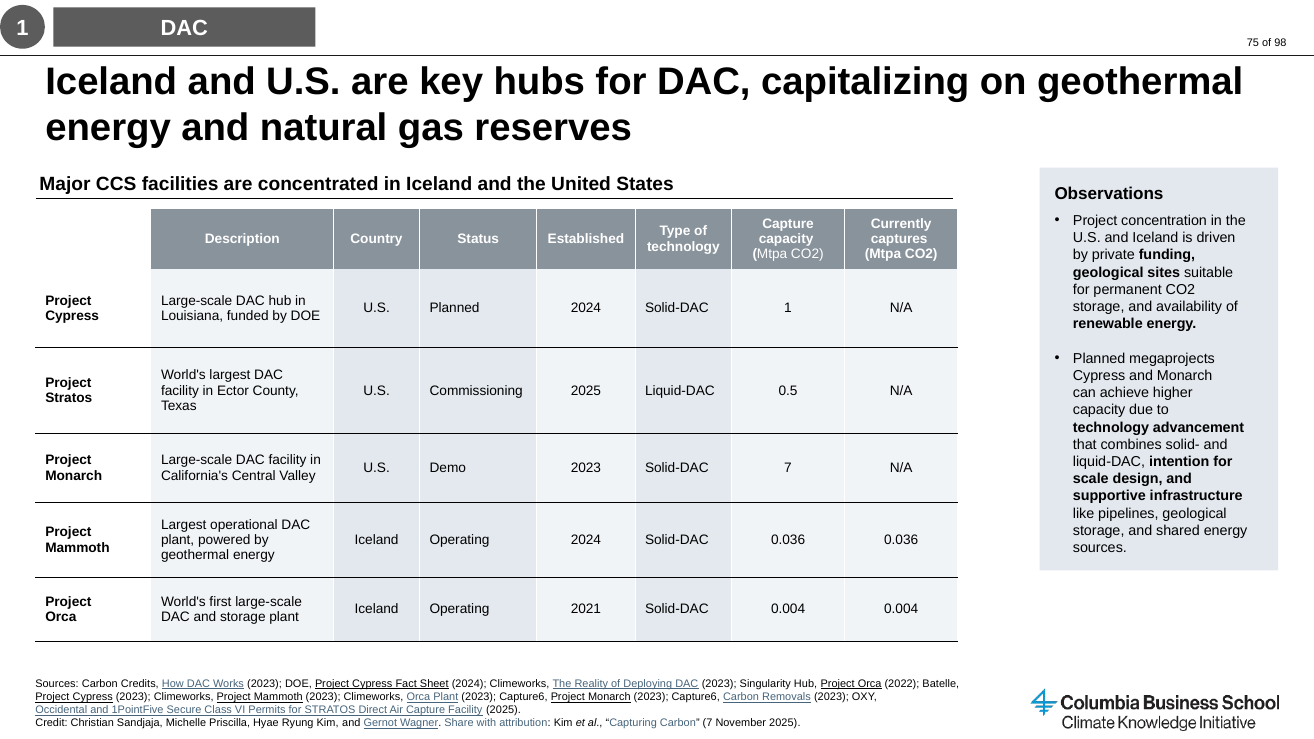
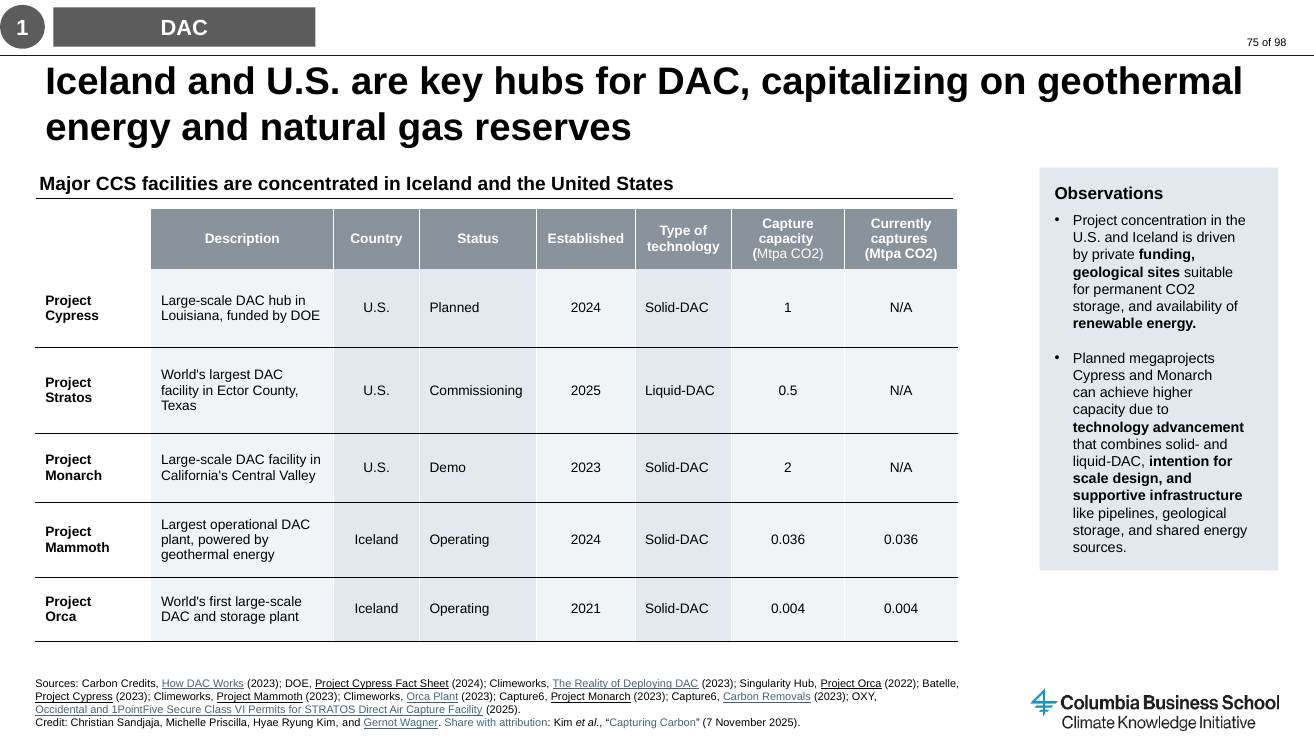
Solid-DAC 7: 7 -> 2 (788, 468)
